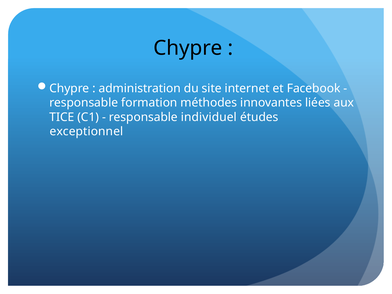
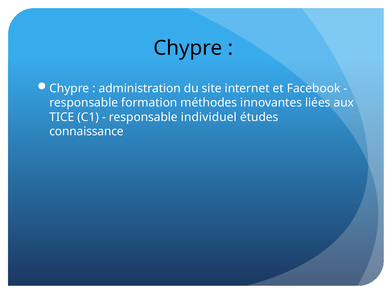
exceptionnel: exceptionnel -> connaissance (87, 131)
